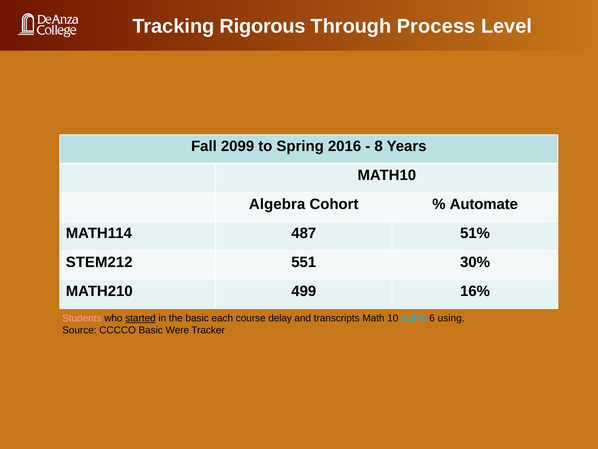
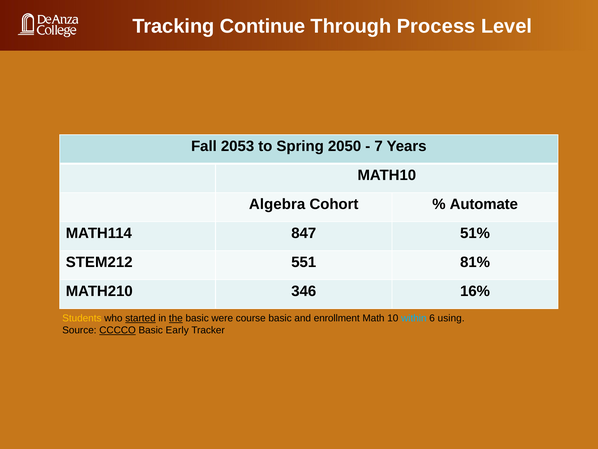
Rigorous: Rigorous -> Continue (263, 26)
2099: 2099 -> 2053 (238, 146)
2016: 2016 -> 2050 (345, 146)
8: 8 -> 7 (379, 146)
487: 487 -> 847 (304, 233)
30%: 30% -> 81% (475, 262)
499: 499 -> 346 (304, 291)
Students colour: pink -> yellow (82, 318)
the underline: none -> present (176, 318)
each: each -> were (222, 318)
course delay: delay -> basic (280, 318)
transcripts: transcripts -> enrollment (337, 318)
CCCCO underline: none -> present (118, 330)
Were: Were -> Early (177, 330)
